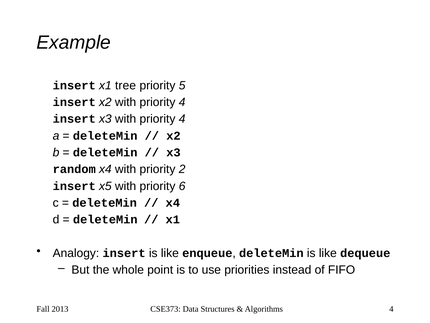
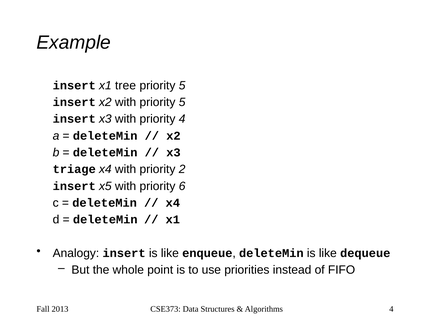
x2 with priority 4: 4 -> 5 (182, 102)
random: random -> triage (74, 169)
